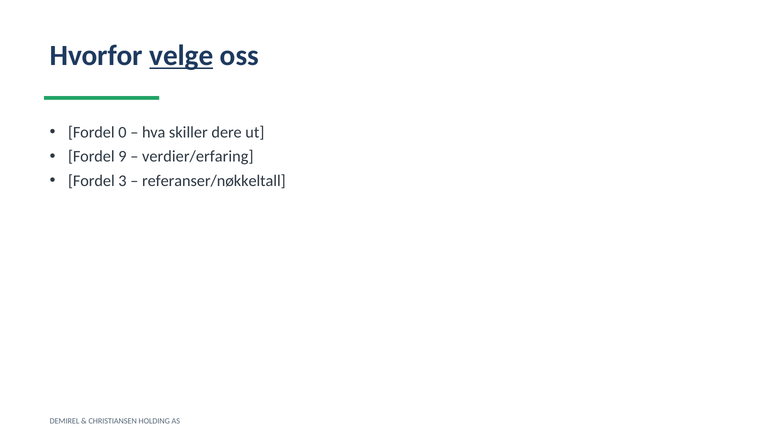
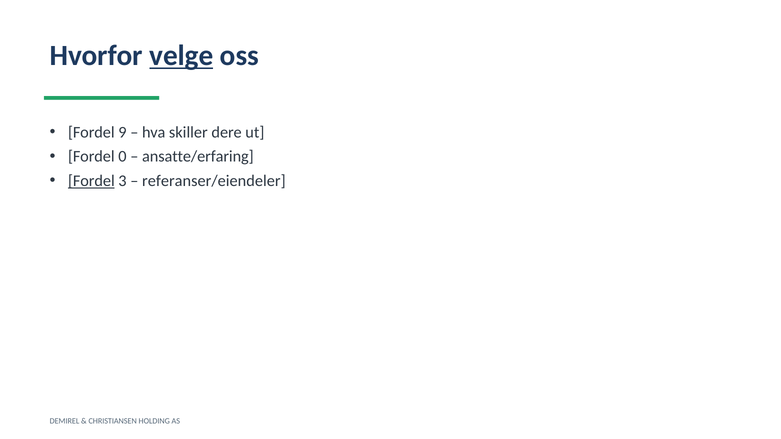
0: 0 -> 9 (122, 132)
9: 9 -> 0 (122, 157)
verdier/erfaring: verdier/erfaring -> ansatte/erfaring (198, 157)
Fordel underline: none -> present (91, 181)
referanser/nøkkeltall: referanser/nøkkeltall -> referanser/eiendeler (214, 181)
